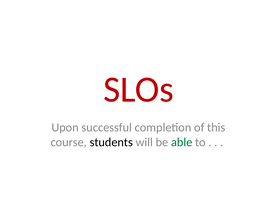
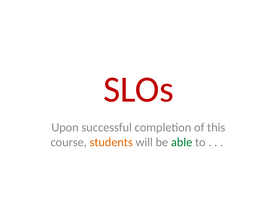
students colour: black -> orange (111, 142)
